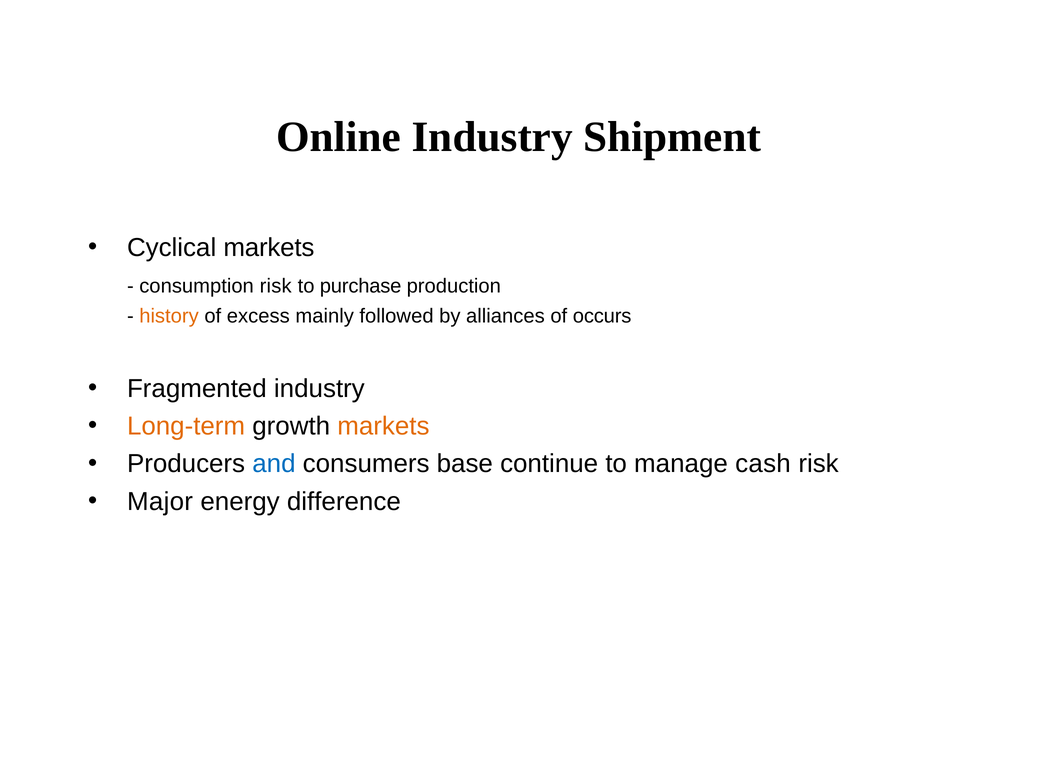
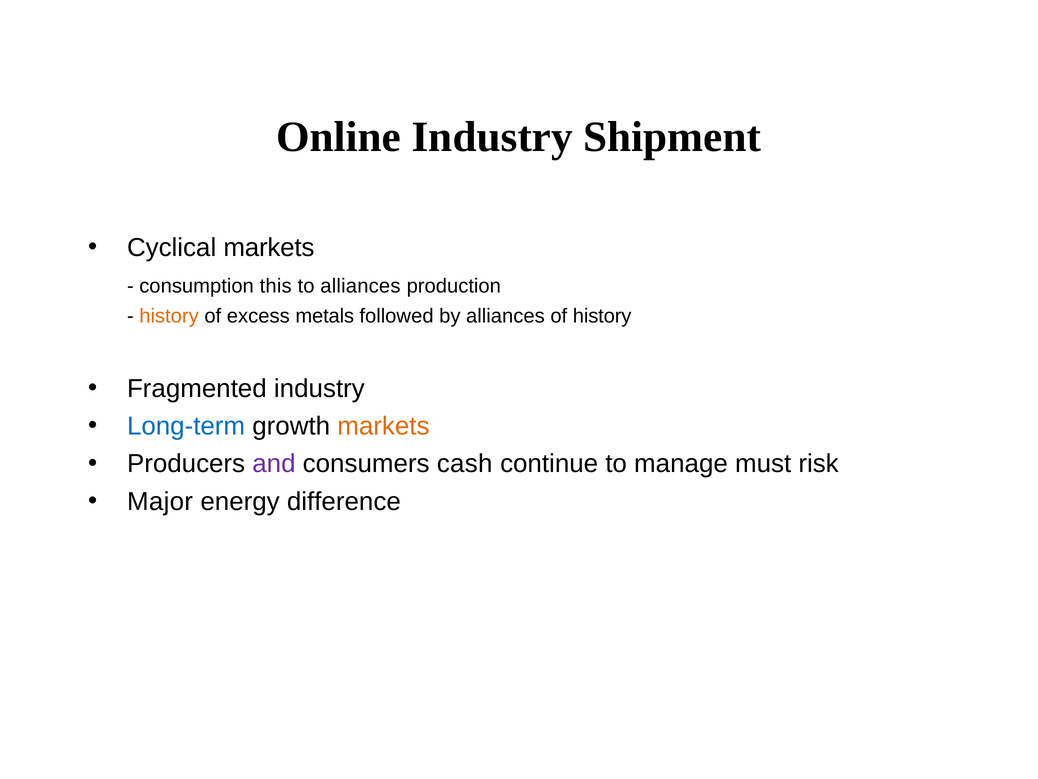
consumption risk: risk -> this (276, 286)
to purchase: purchase -> alliances (360, 286)
mainly: mainly -> metals (325, 316)
of occurs: occurs -> history (602, 316)
Long-term colour: orange -> blue (186, 426)
and colour: blue -> purple (274, 464)
base: base -> cash (465, 464)
cash: cash -> must (763, 464)
